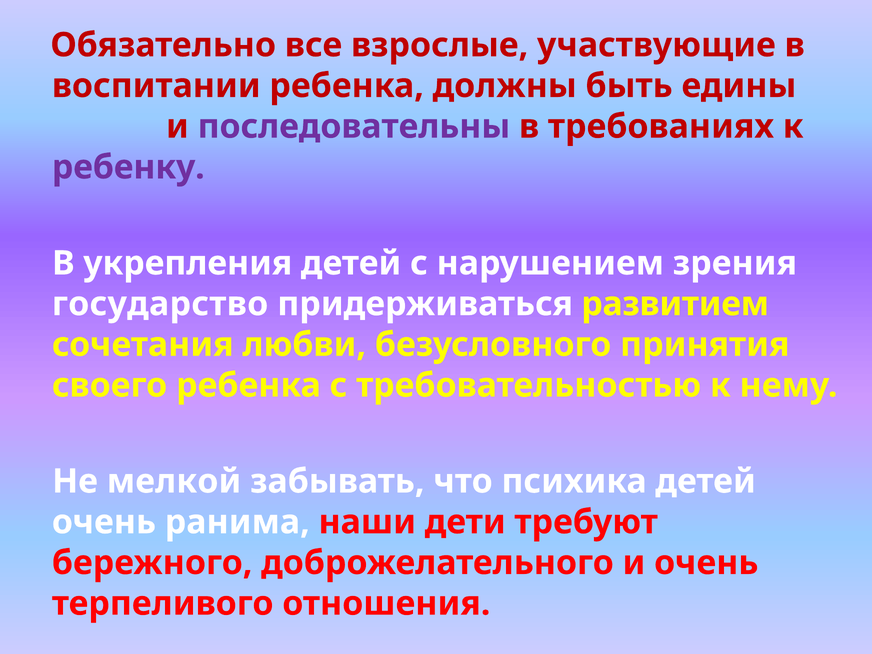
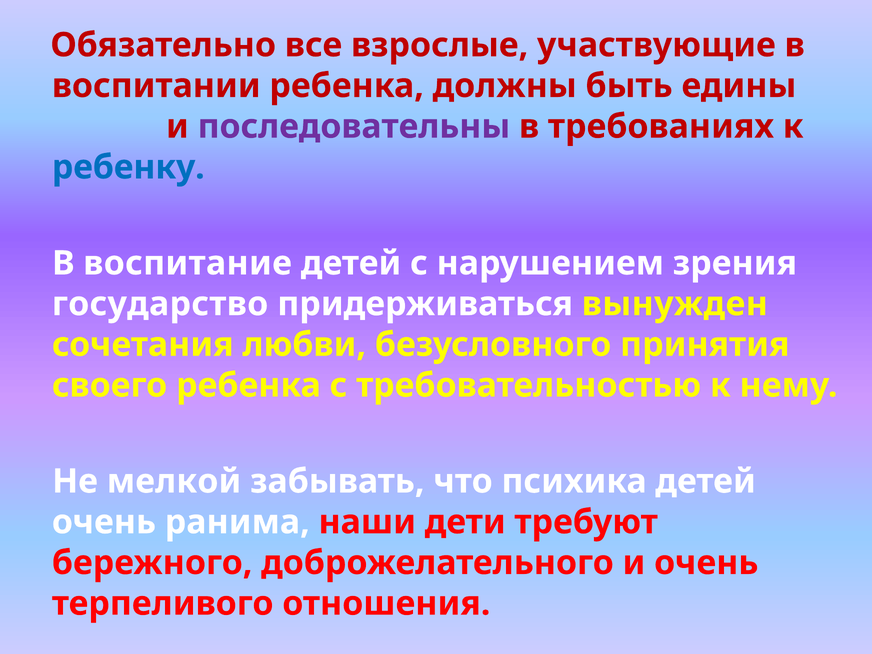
ребенку colour: purple -> blue (128, 167)
укрепления: укрепления -> воспитание (188, 263)
развитием: развитием -> вынужден (675, 304)
